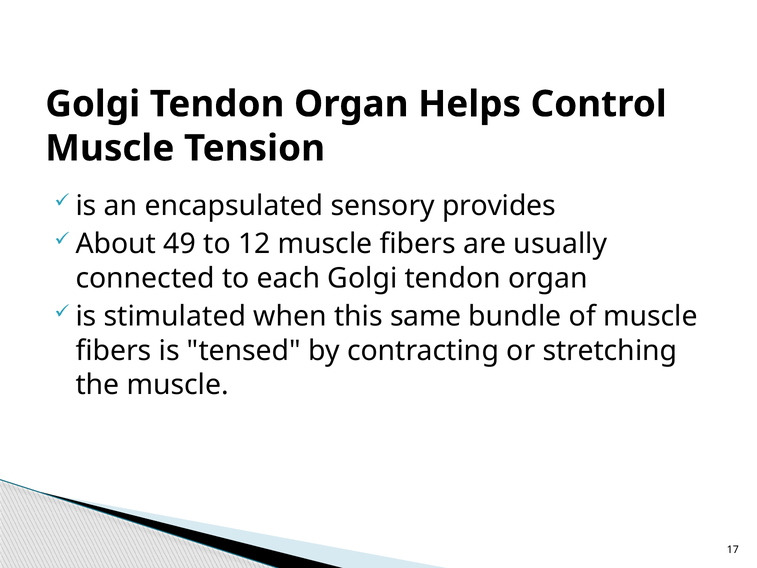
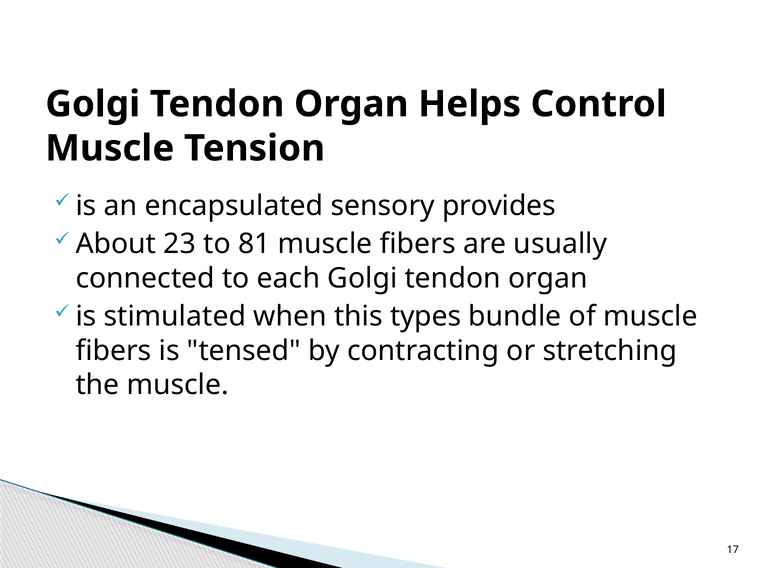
49: 49 -> 23 (180, 244)
12: 12 -> 81 (254, 244)
same: same -> types (426, 316)
